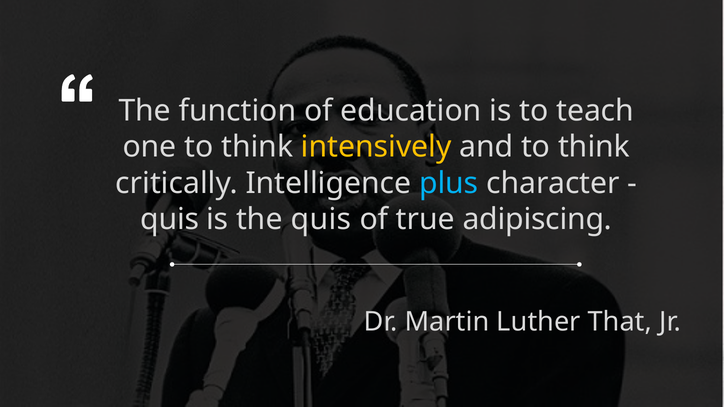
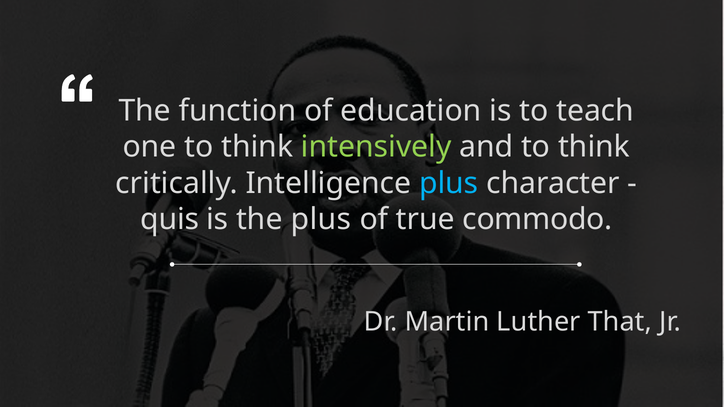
intensively colour: yellow -> light green (376, 147)
the quis: quis -> plus (321, 219)
adipiscing: adipiscing -> commodo (537, 219)
